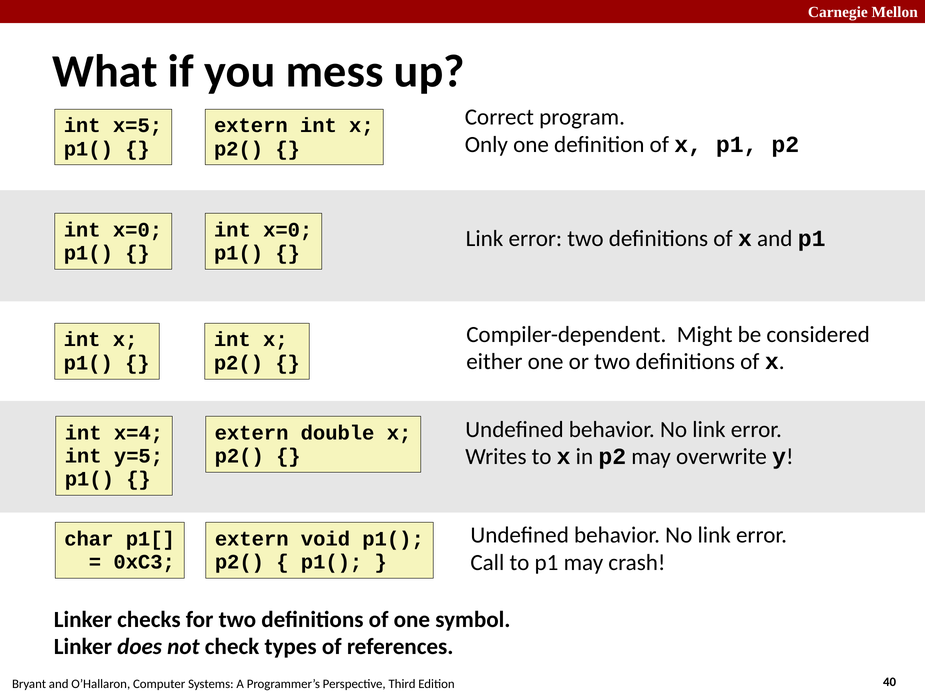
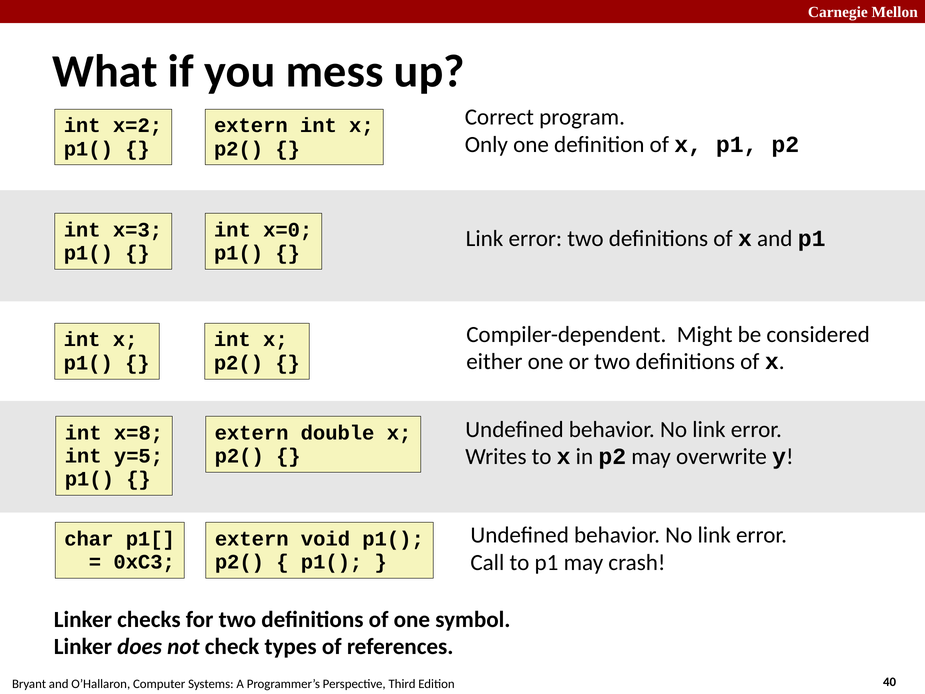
x=5: x=5 -> x=2 (138, 126)
x=0: x=0 -> x=3 (138, 230)
x=4: x=4 -> x=8 (139, 433)
